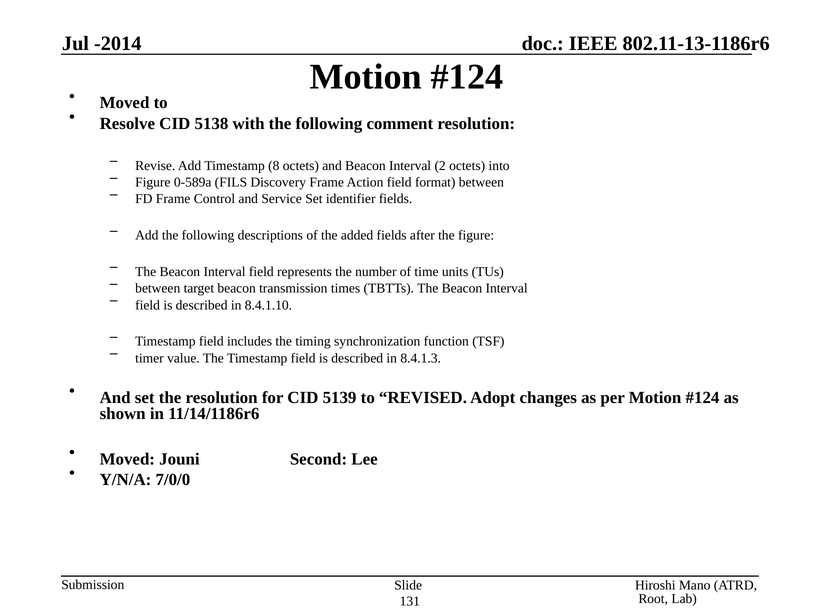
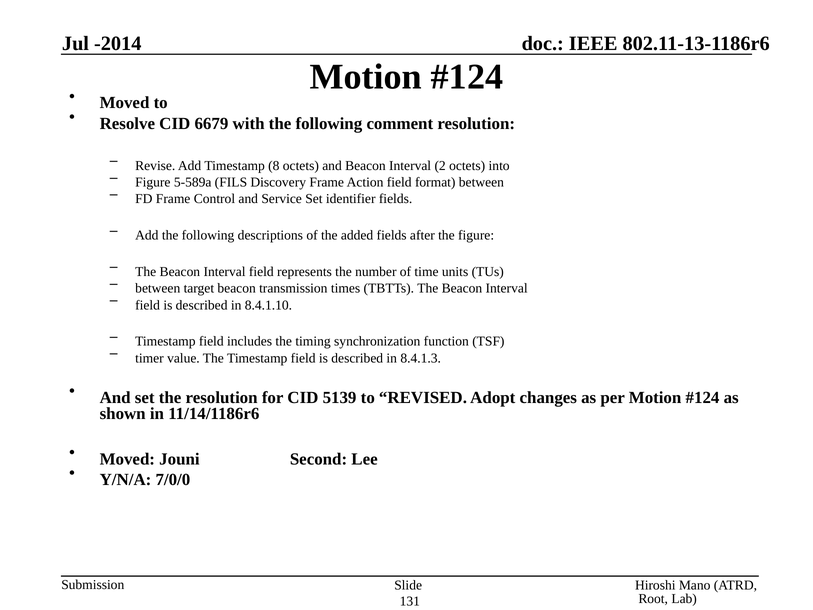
5138: 5138 -> 6679 (211, 123)
0-589a: 0-589a -> 5-589a (193, 182)
